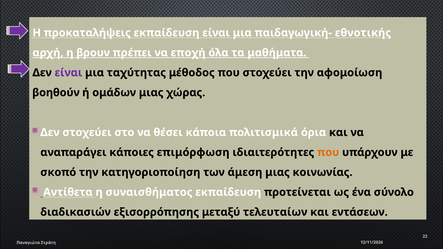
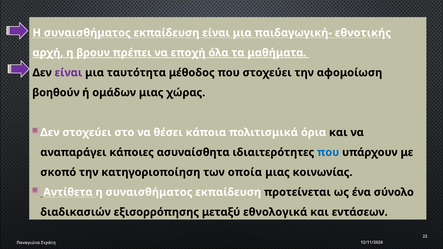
προκαταλήψεις: προκαταλήψεις -> συναισθήματος (87, 33)
ταχύτητας: ταχύτητας -> ταυτότητα (136, 73)
επιμόρφωση: επιμόρφωση -> ασυναίσθητα (193, 152)
που colour: orange -> blue (328, 152)
άμεση: άμεση -> οποία (245, 172)
τελευταίων: τελευταίων -> εθνολογικά (275, 212)
